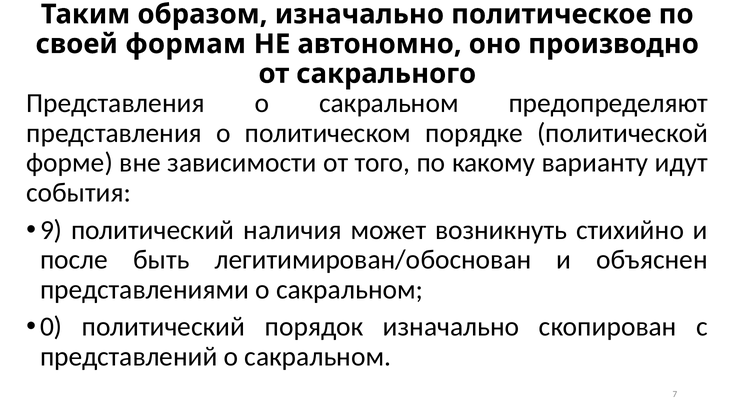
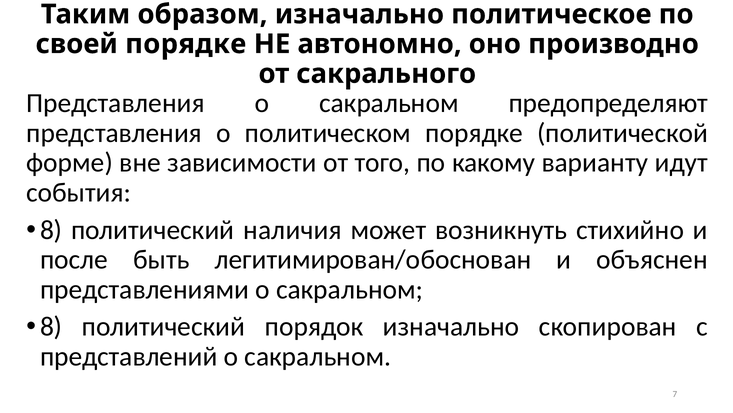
своей формам: формам -> порядке (186, 44)
9: 9 -> 8 (51, 230)
0: 0 -> 8 (51, 326)
